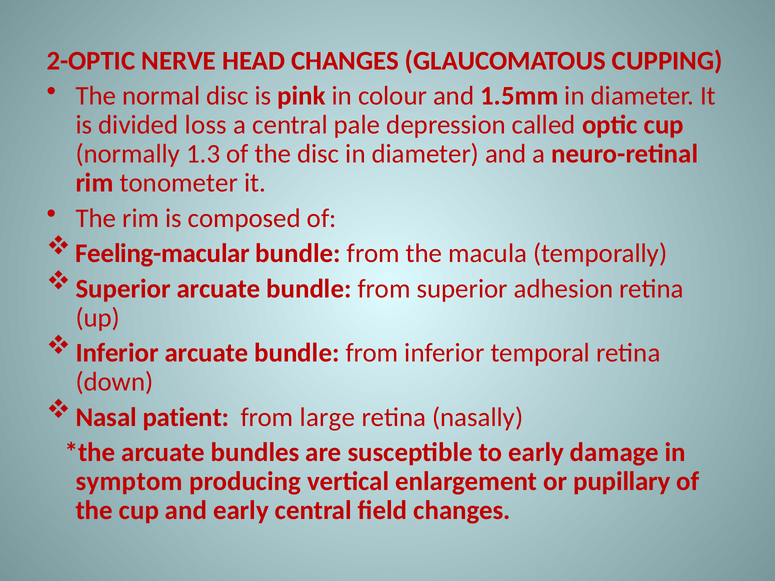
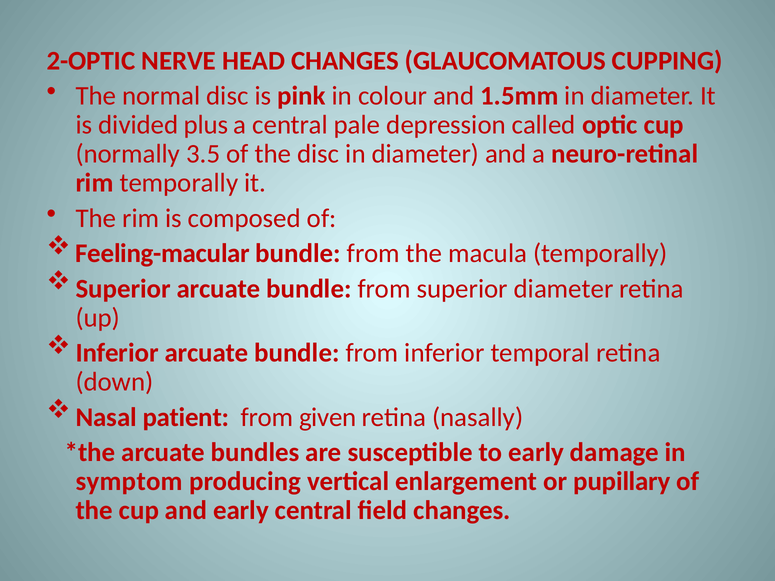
loss: loss -> plus (206, 125)
1.3: 1.3 -> 3.5 (203, 154)
rim tonometer: tonometer -> temporally (179, 183)
superior adhesion: adhesion -> diameter (564, 289)
large: large -> given (328, 417)
